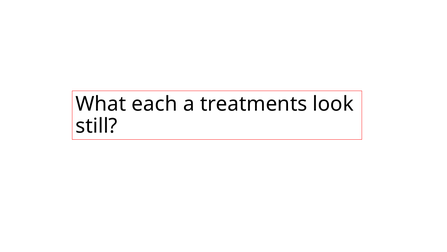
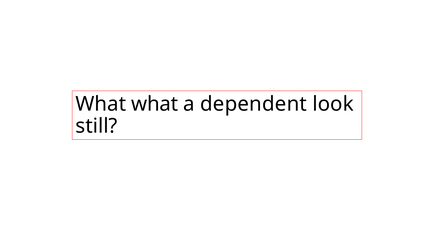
What each: each -> what (155, 104)
treatments: treatments -> dependent (254, 104)
